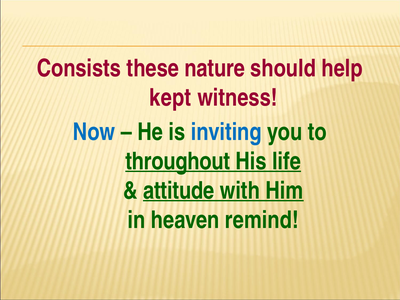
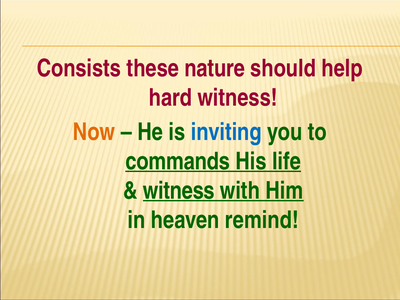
kept: kept -> hard (170, 98)
Now colour: blue -> orange (94, 132)
throughout: throughout -> commands (178, 161)
attitude: attitude -> witness (179, 191)
